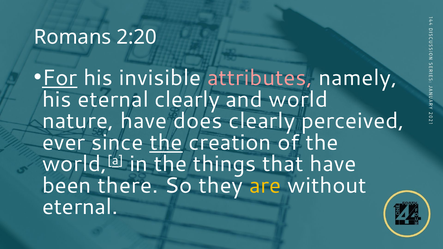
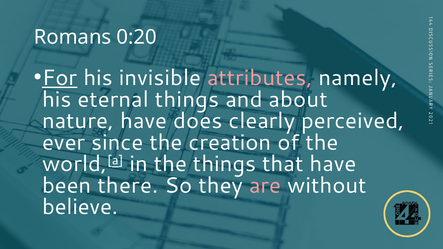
2:20: 2:20 -> 0:20 (137, 37)
eternal clearly: clearly -> things (187, 99)
world: world -> about (298, 99)
the underline: present -> none (166, 143)
are colour: yellow -> pink (265, 186)
eternal: eternal -> believe (80, 207)
